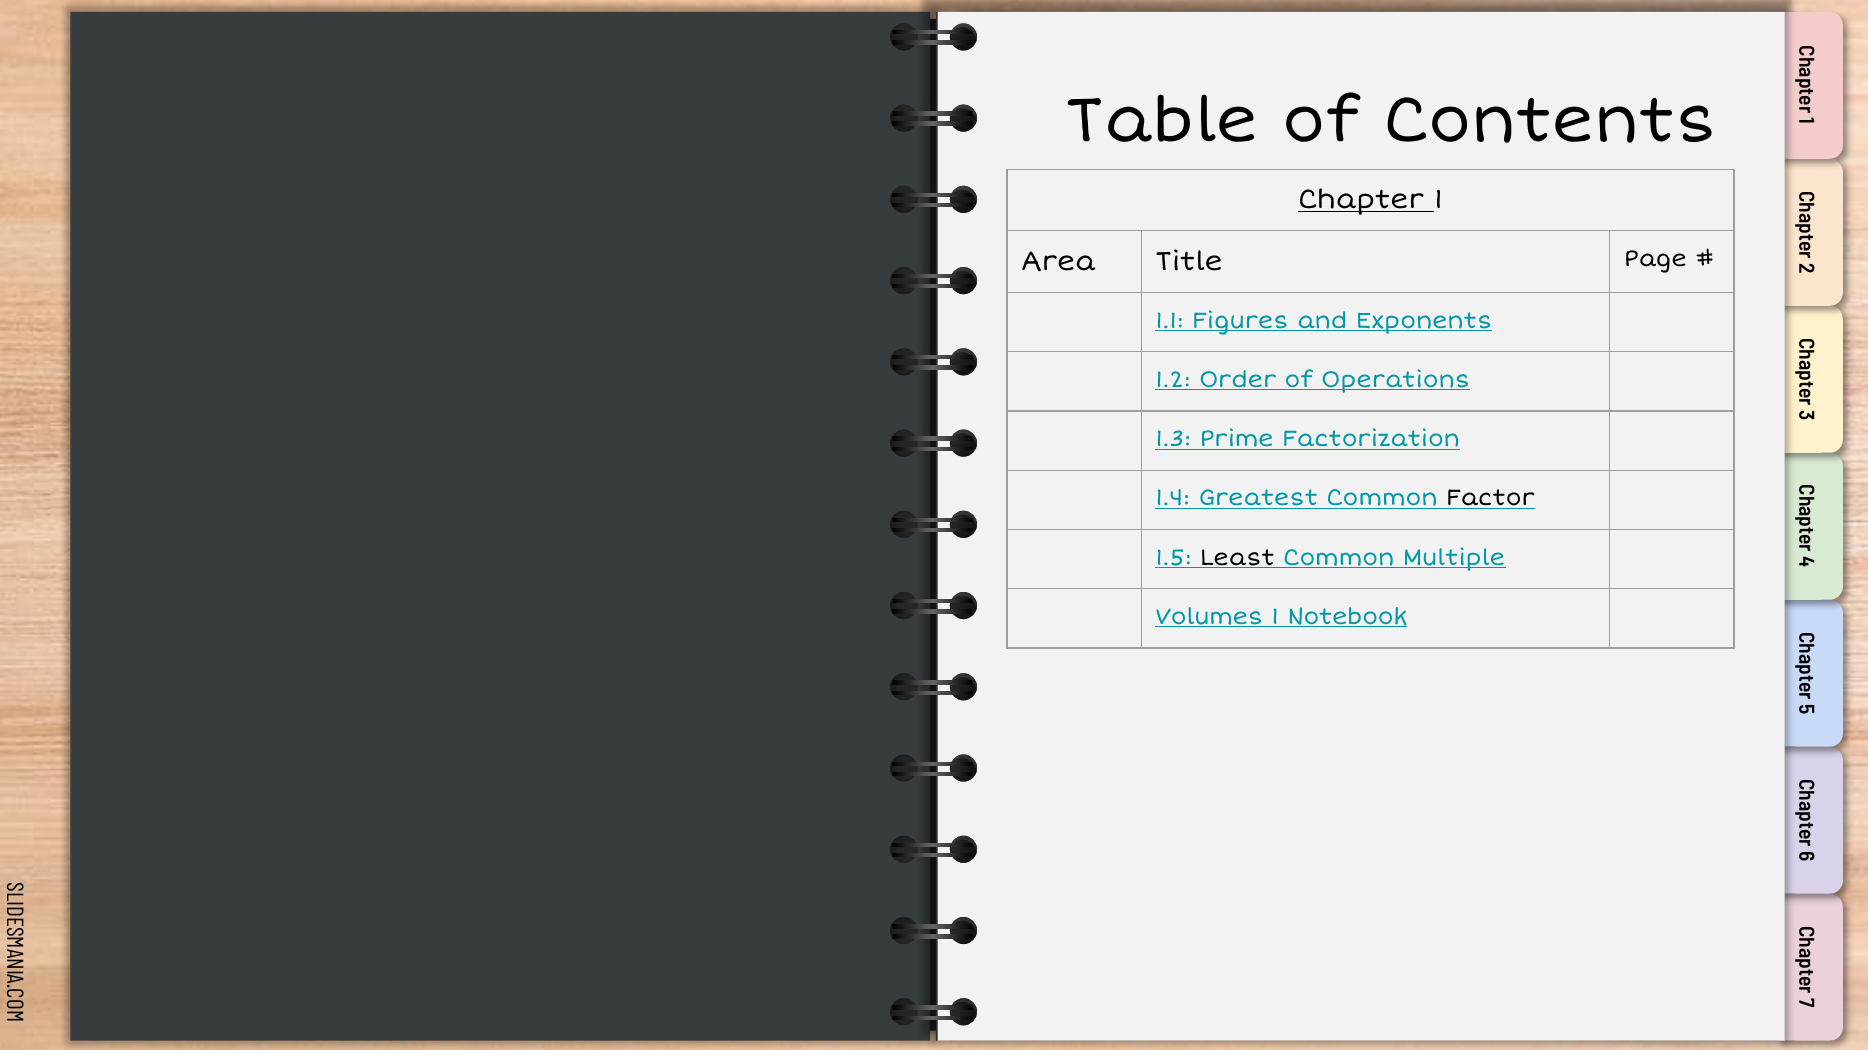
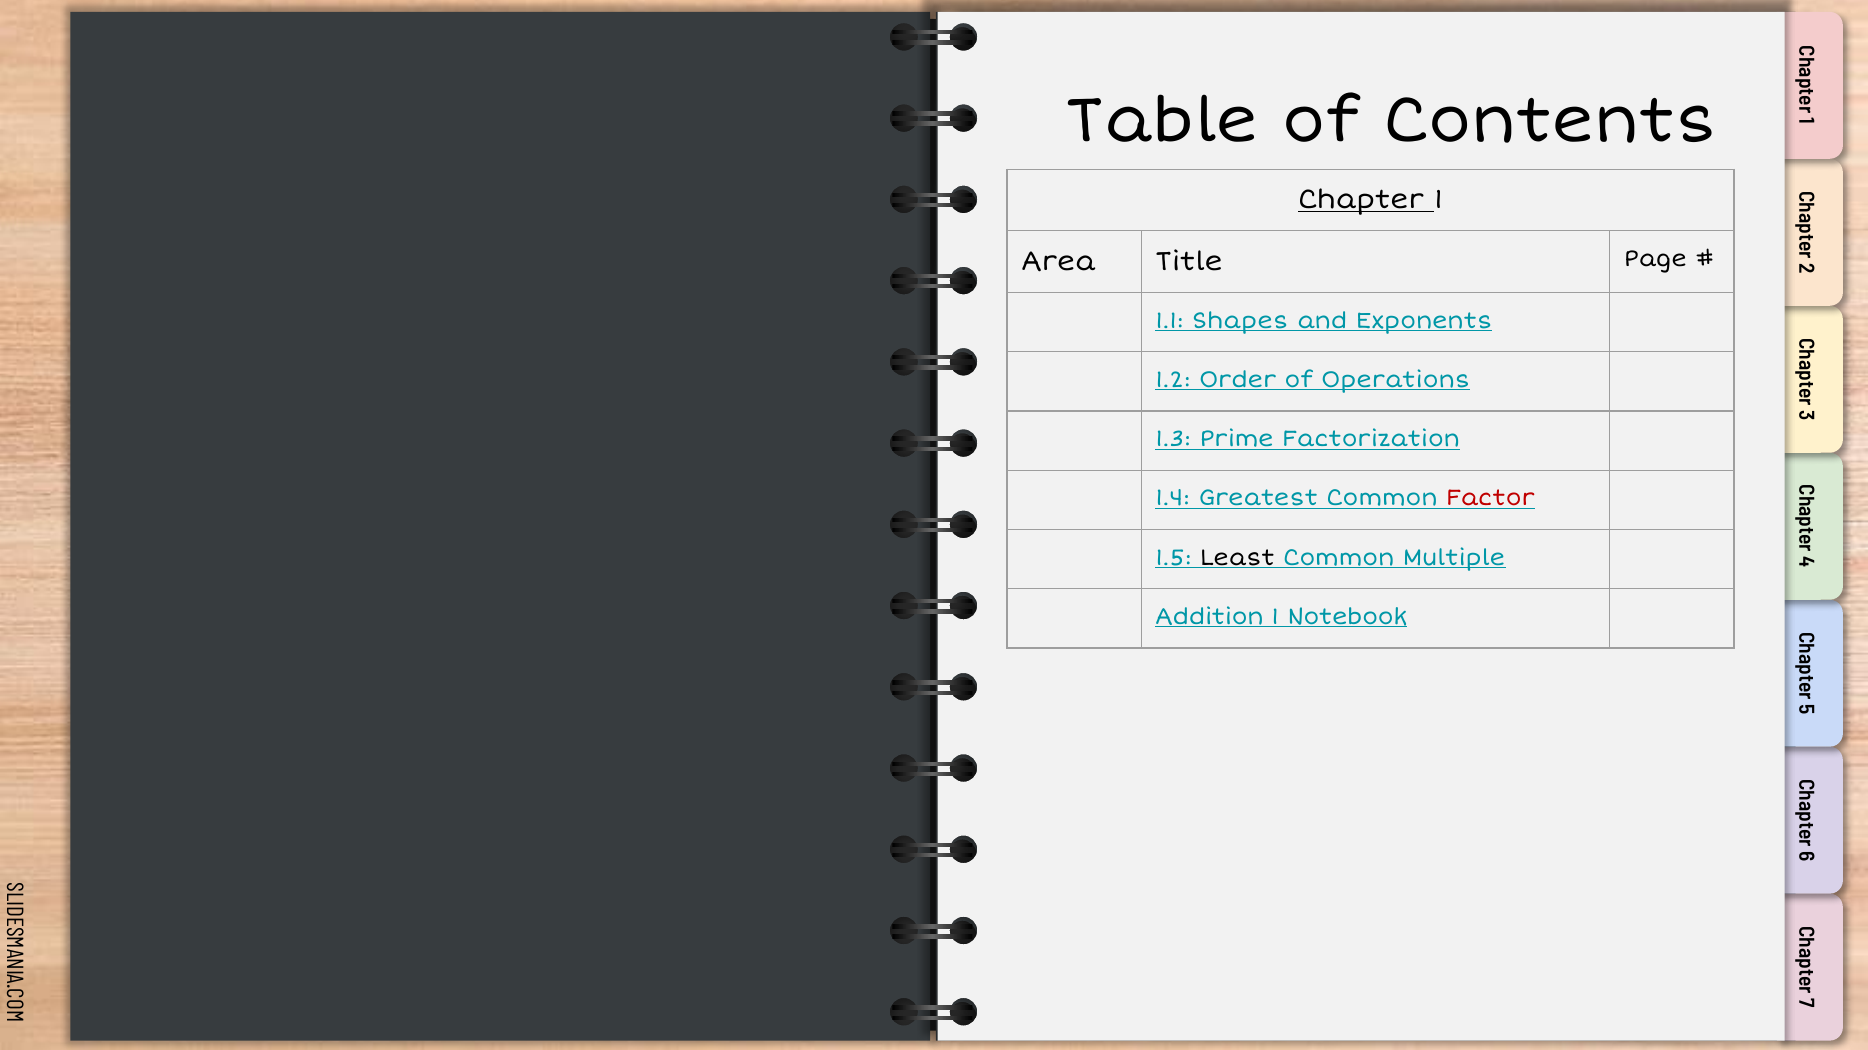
Figures: Figures -> Shapes (1240, 321)
Factor colour: black -> red (1490, 498)
Volumes: Volumes -> Addition (1209, 617)
